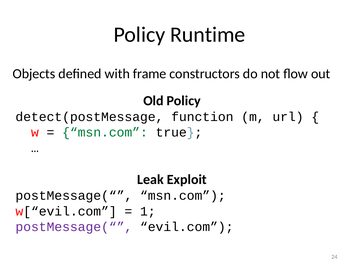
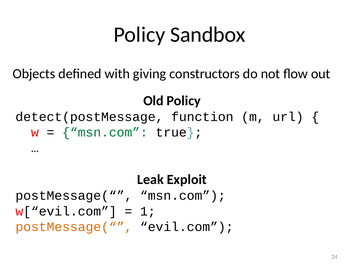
Runtime: Runtime -> Sandbox (208, 35)
frame: frame -> giving (150, 74)
postMessage(“ colour: purple -> orange (74, 227)
